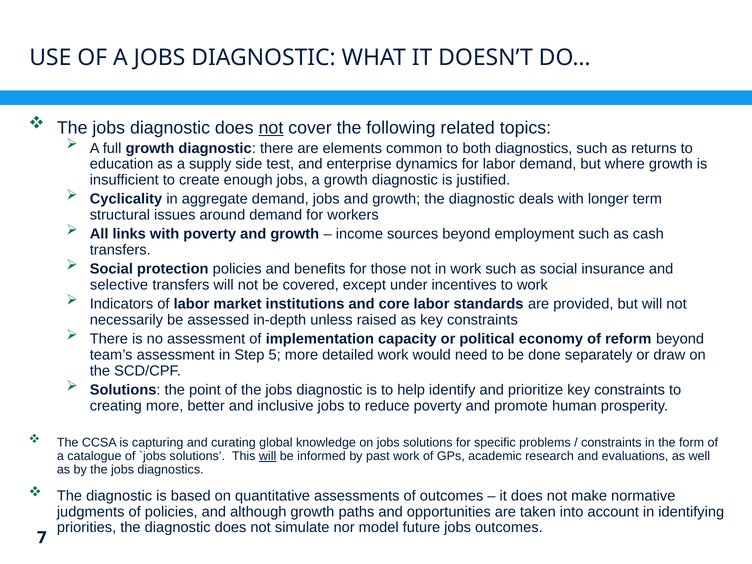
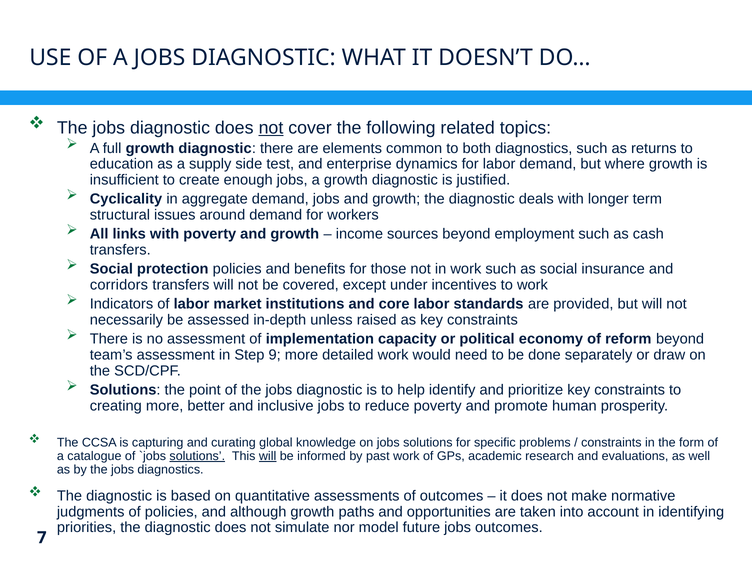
selective: selective -> corridors (119, 285)
5: 5 -> 9 (275, 355)
solutions underline: none -> present (197, 456)
